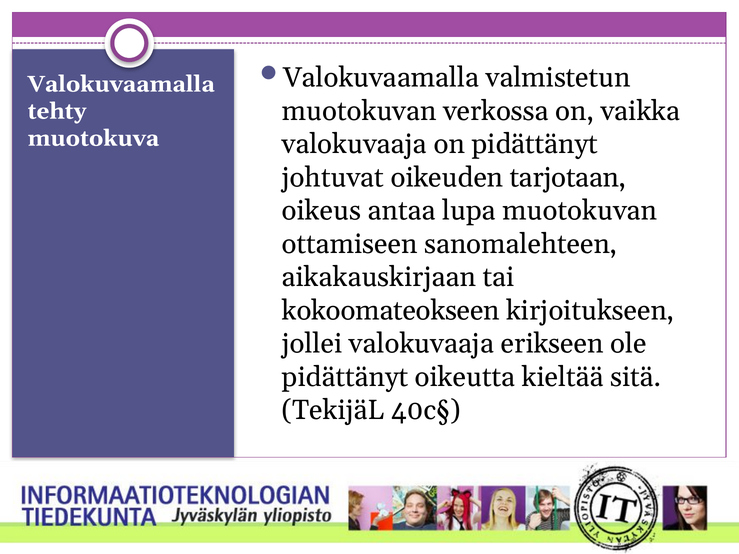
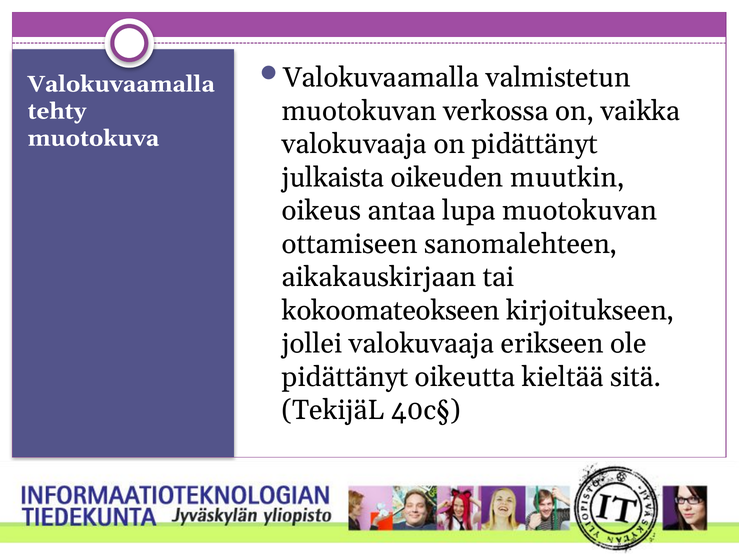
johtuvat: johtuvat -> julkaista (333, 177)
tarjotaan: tarjotaan -> muutkin (568, 177)
